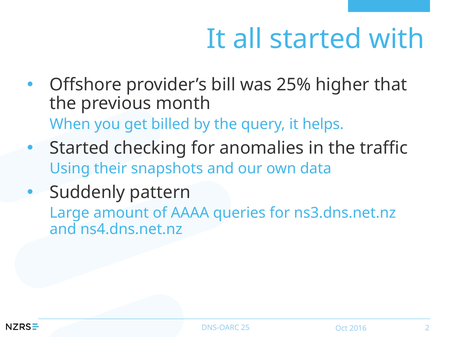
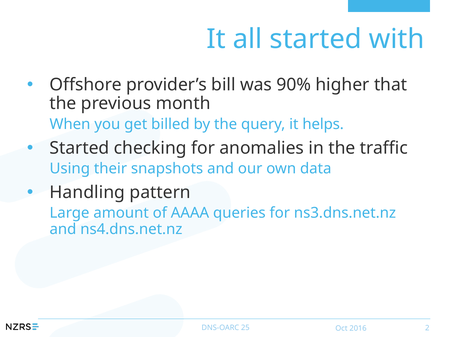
25%: 25% -> 90% (294, 85)
Suddenly: Suddenly -> Handling (87, 193)
